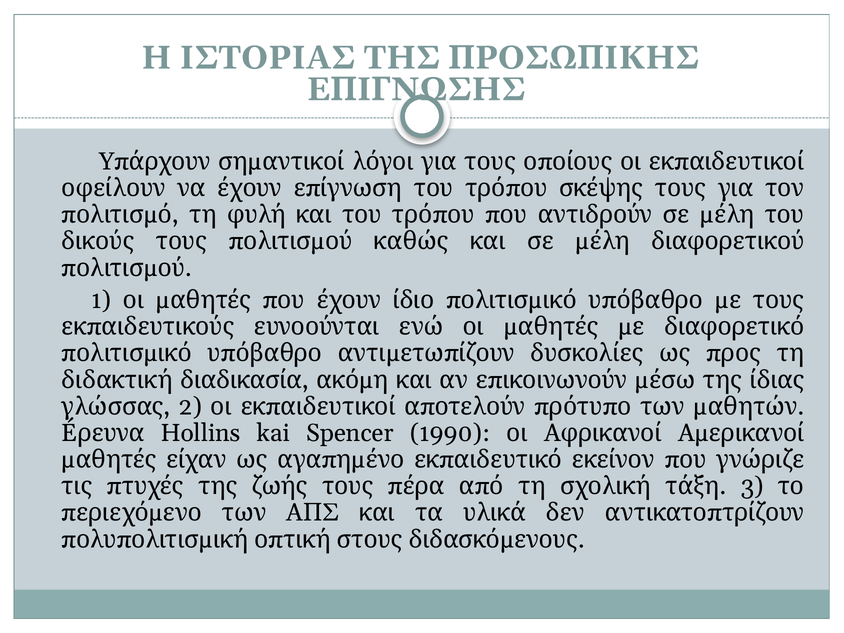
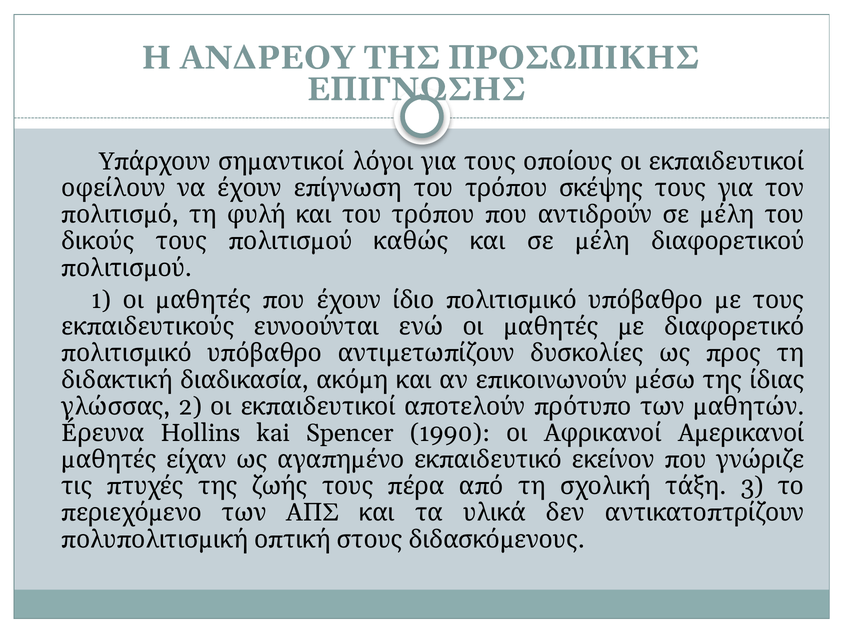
ΙΣΤΟΡΙΑΣ: ΙΣΤΟΡΙΑΣ -> ΑΝΔΡΕΟΥ (267, 58)
